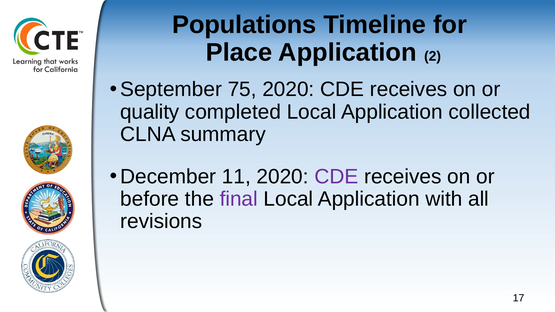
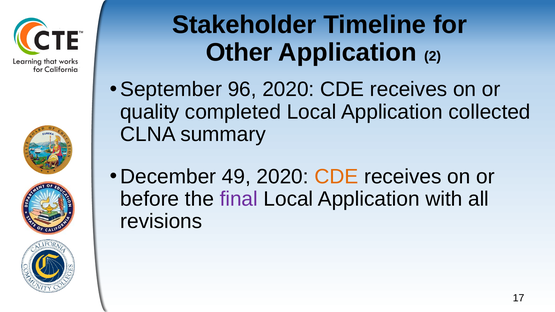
Populations: Populations -> Stakeholder (244, 25)
Place: Place -> Other (239, 52)
75: 75 -> 96 (242, 89)
11: 11 -> 49 (236, 177)
CDE colour: purple -> orange (336, 177)
